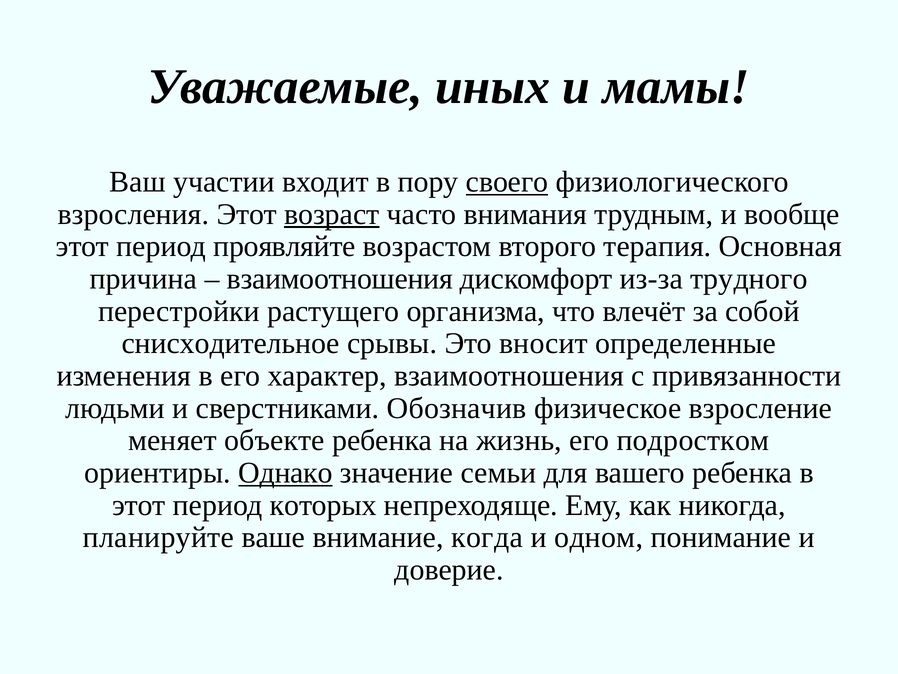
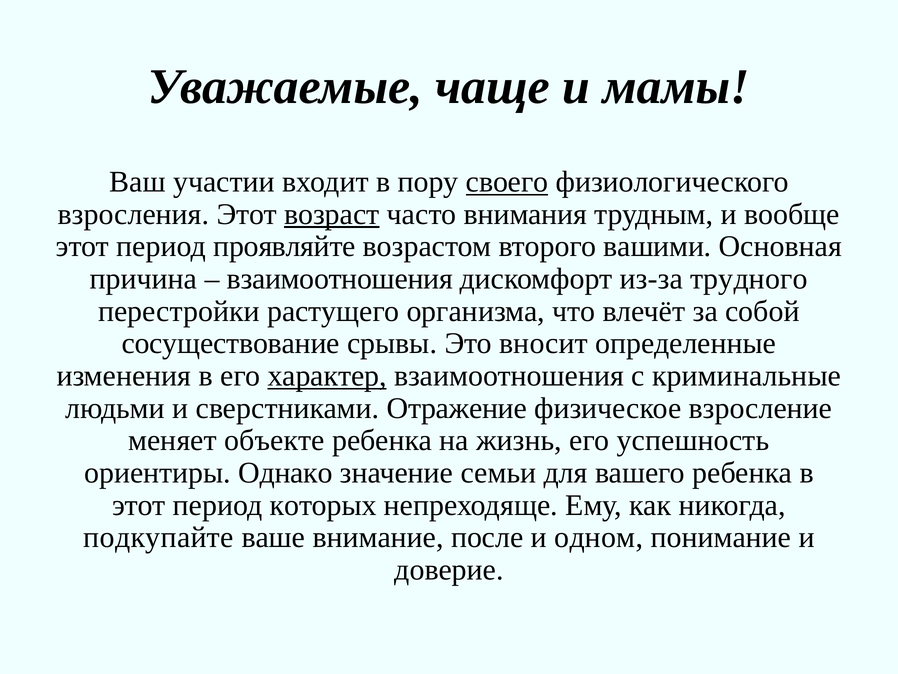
иных: иных -> чаще (493, 87)
терапия: терапия -> вашими (657, 246)
снисходительное: снисходительное -> сосуществование (231, 343)
характер underline: none -> present (327, 376)
привязанности: привязанности -> криминальные (747, 376)
Обозначив: Обозначив -> Отражение (457, 408)
подростком: подростком -> успешность (693, 440)
Однако underline: present -> none (286, 473)
планируйте: планируйте -> подкупайте (159, 537)
когда: когда -> после (487, 537)
